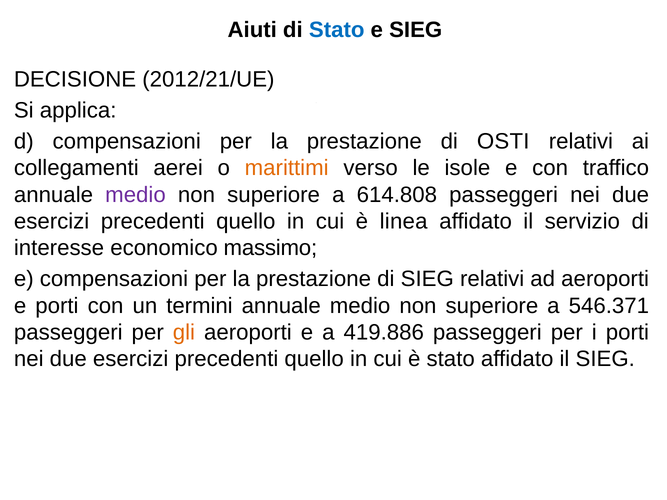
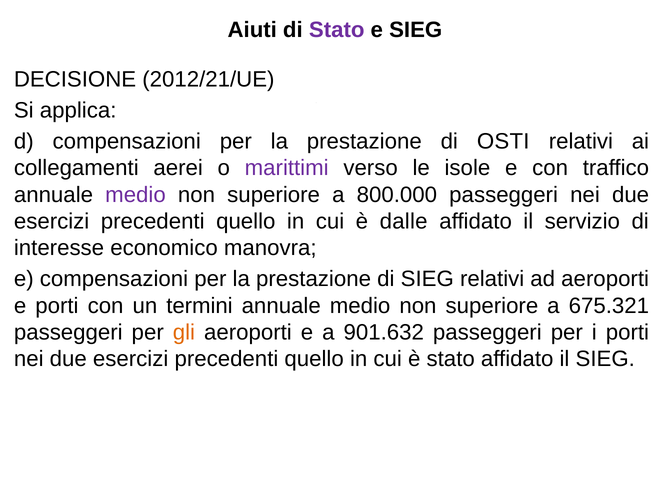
Stato colour: blue -> purple (337, 30)
marittimi colour: orange -> purple (287, 168)
614.808: 614.808 -> 800.000 (397, 195)
linea: linea -> dalle (404, 221)
massimo: massimo -> manovra (270, 248)
546.371: 546.371 -> 675.321 (609, 306)
419.886: 419.886 -> 901.632 (384, 333)
